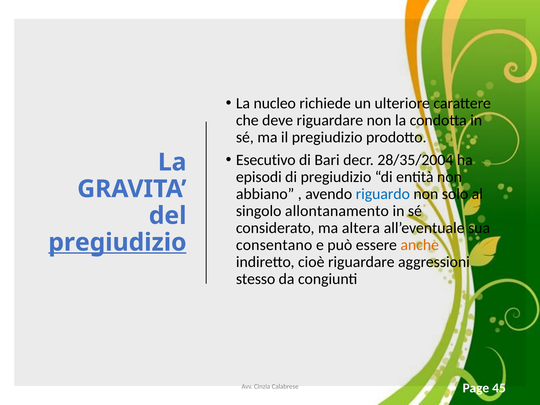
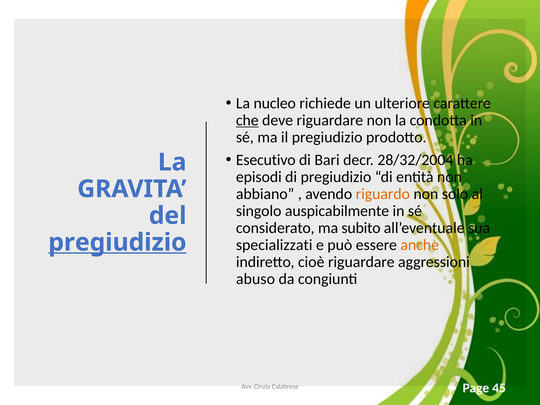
che underline: none -> present (247, 120)
28/35/2004: 28/35/2004 -> 28/32/2004 (415, 160)
riguardo colour: blue -> orange (383, 194)
allontanamento: allontanamento -> auspicabilmente (337, 211)
altera: altera -> subito (361, 228)
consentano: consentano -> specializzati (274, 245)
stesso: stesso -> abuso (255, 279)
